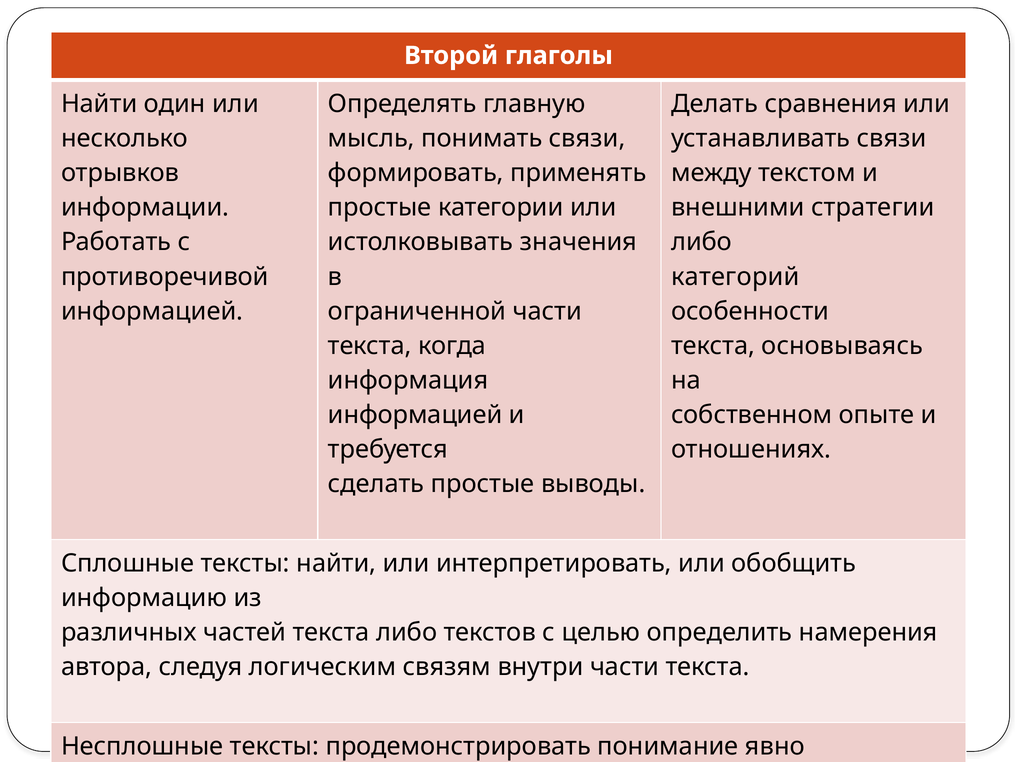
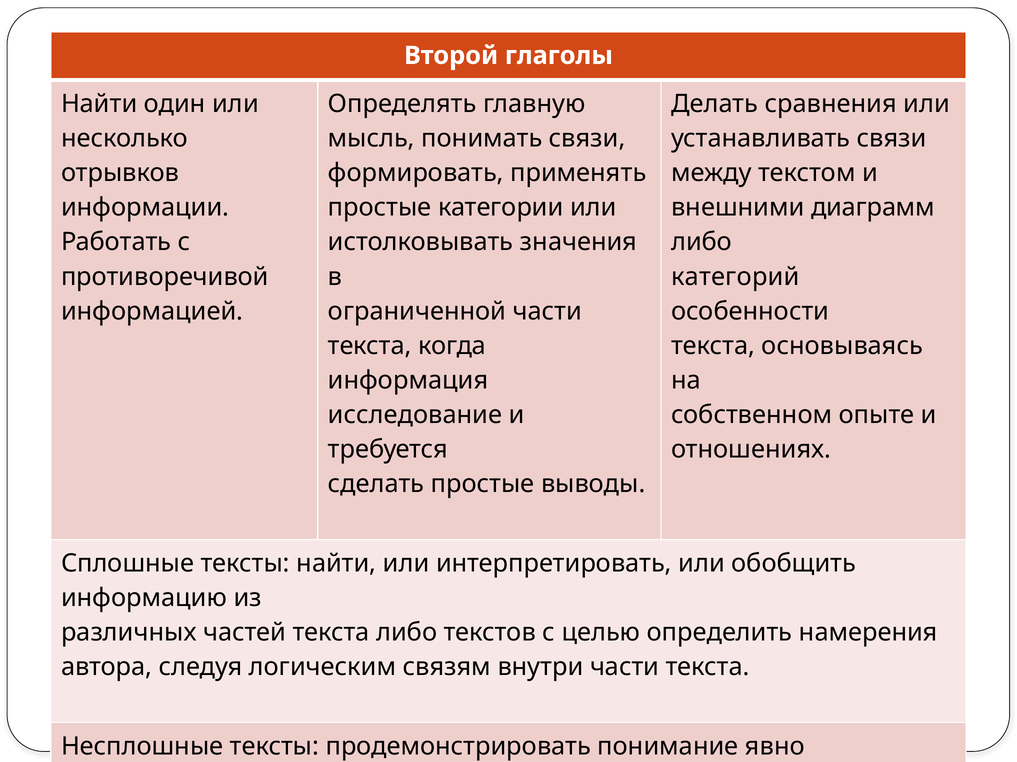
стратегии: стратегии -> диаграмм (873, 208)
информацией: информацией -> исследование (415, 415)
